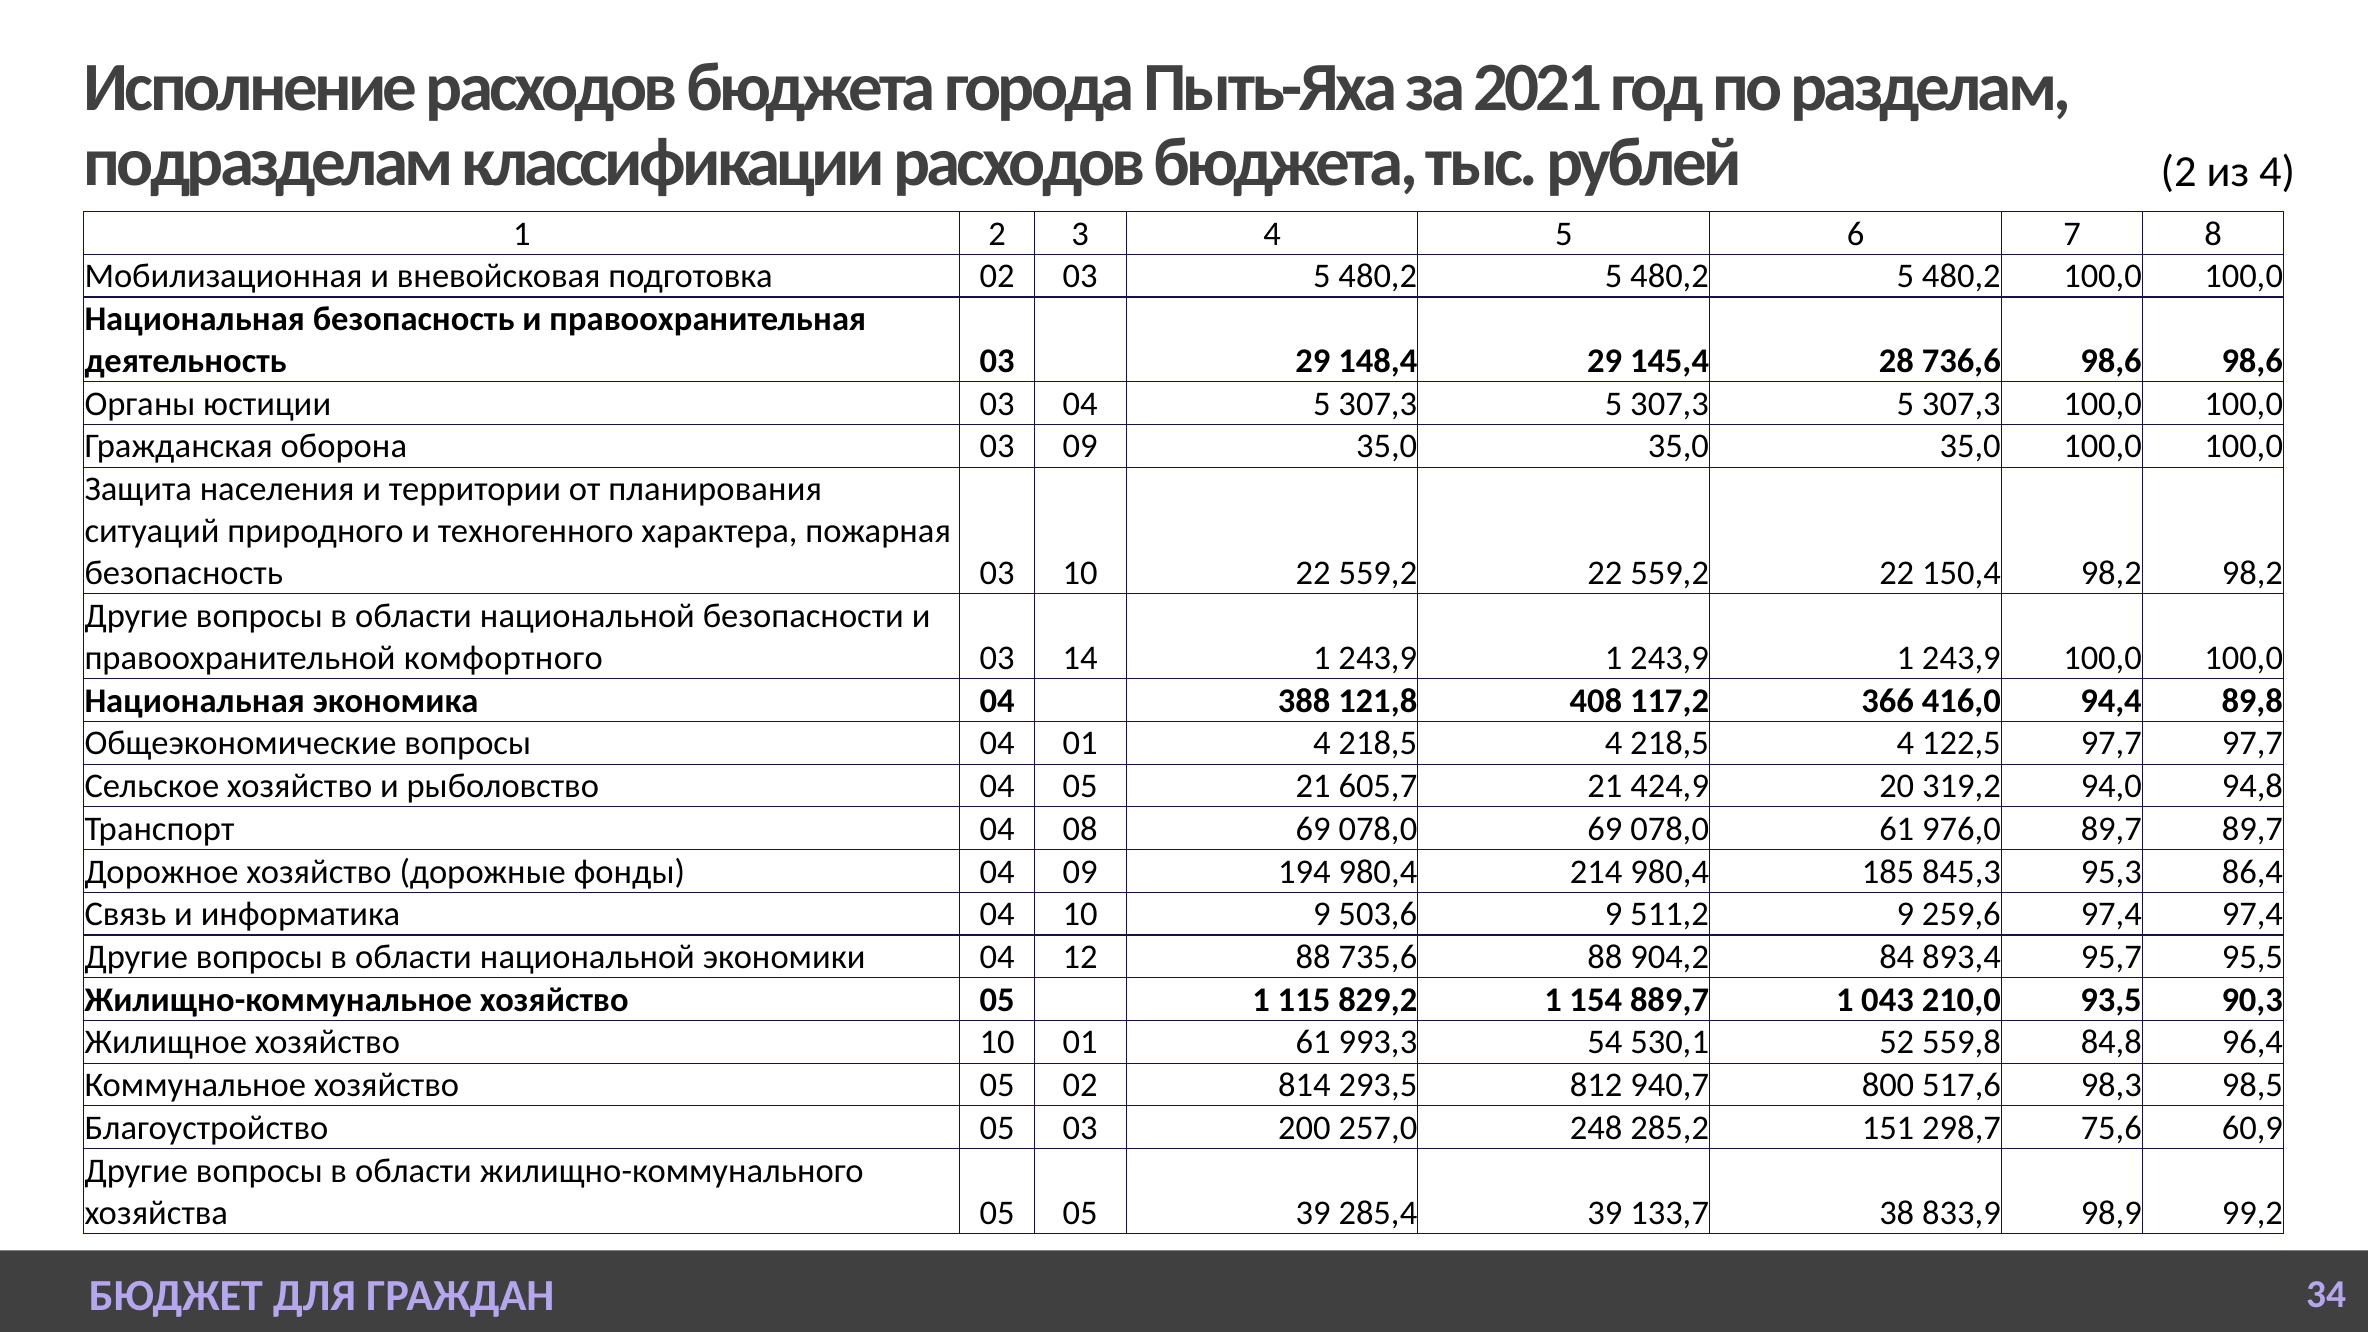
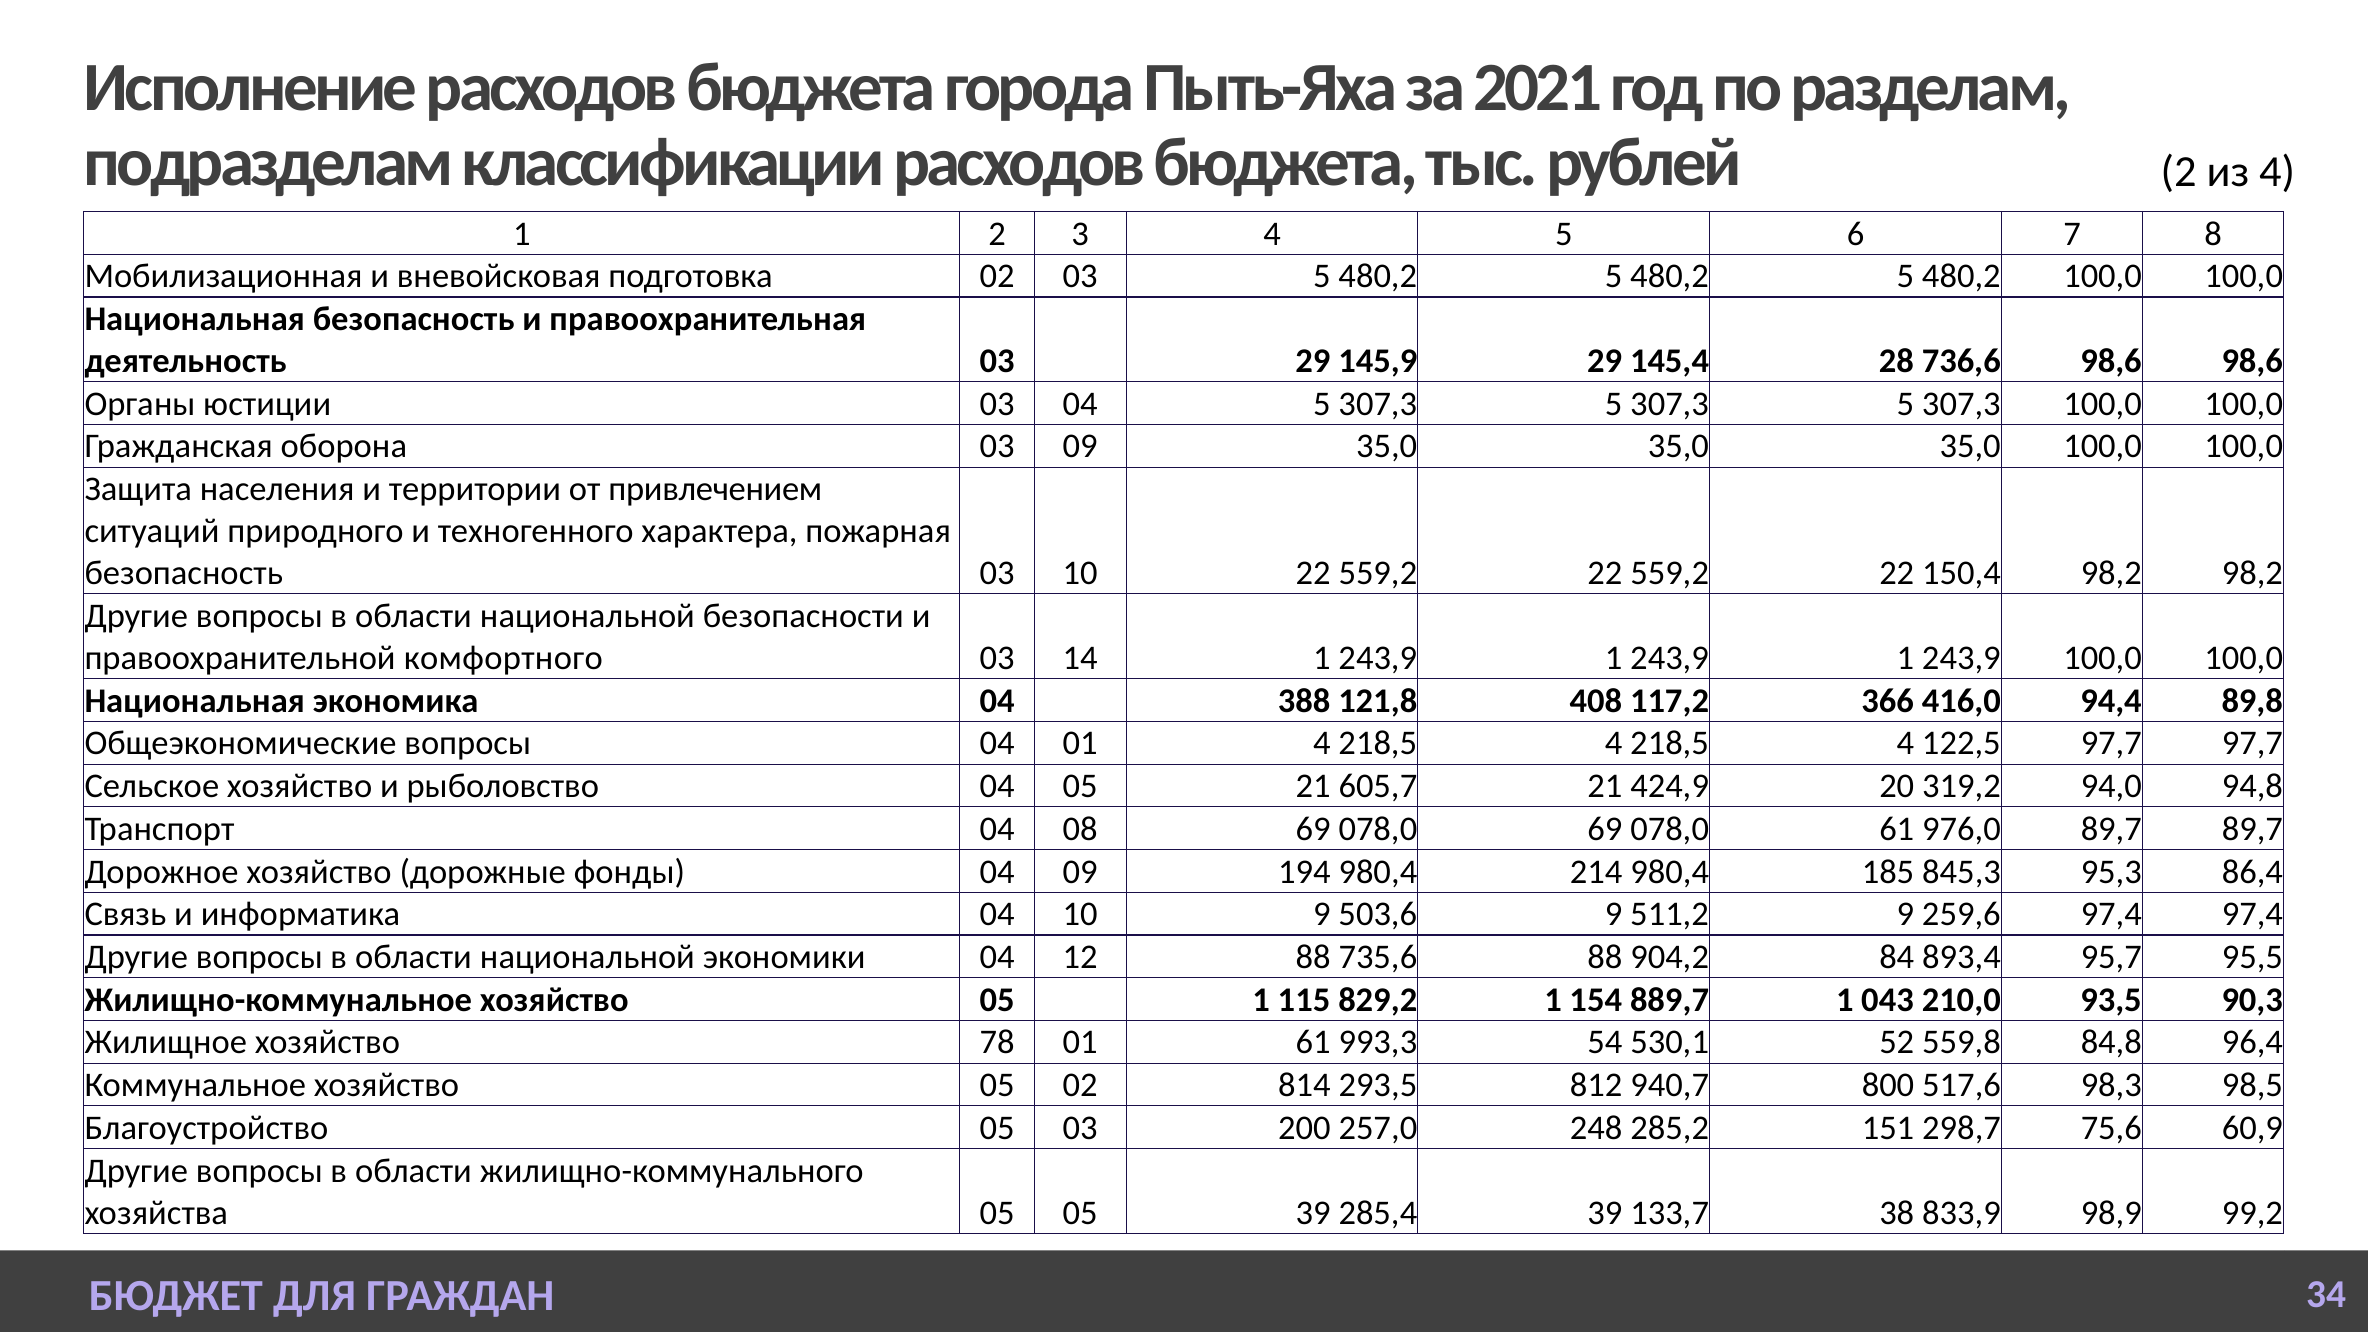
148,4: 148,4 -> 145,9 (1378, 361)
планирования: планирования -> привлечением (715, 489)
хозяйство 10: 10 -> 78 (997, 1043)
